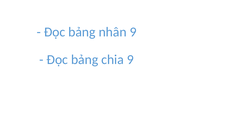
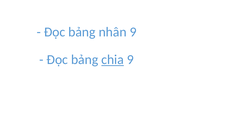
chia underline: none -> present (113, 60)
